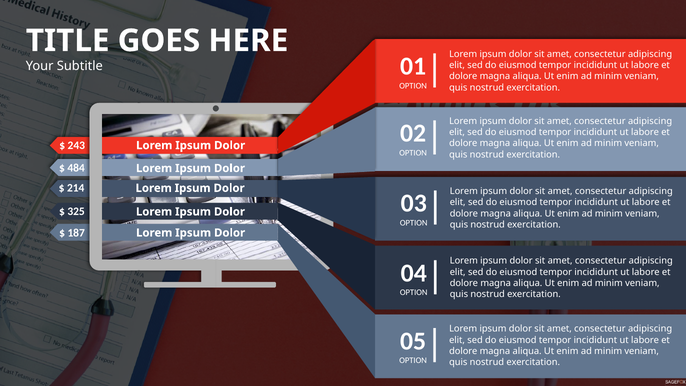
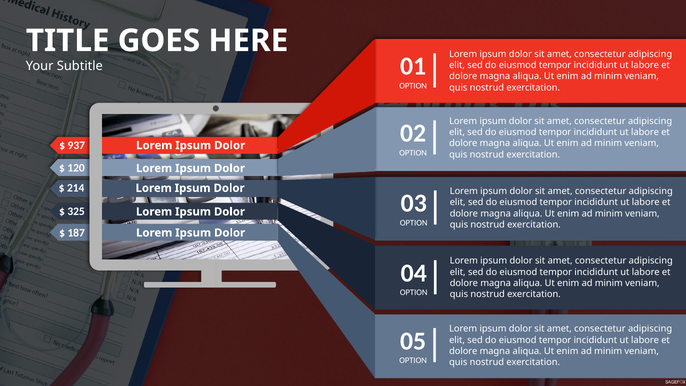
243: 243 -> 937 (76, 145)
484: 484 -> 120 (76, 168)
